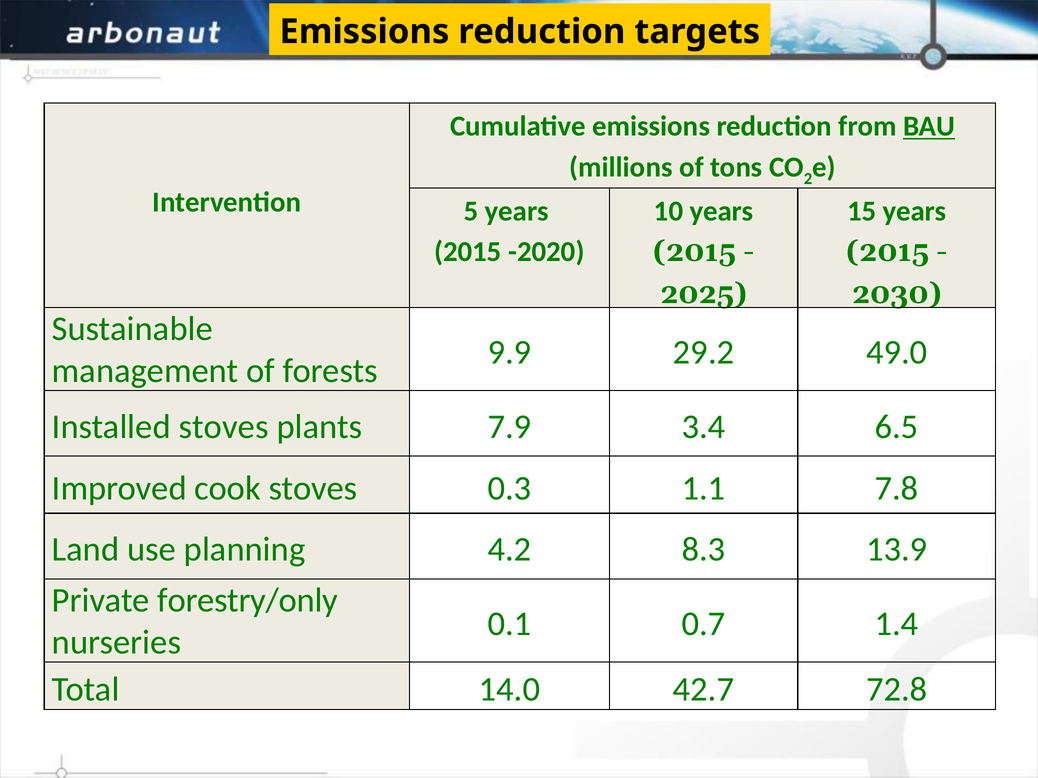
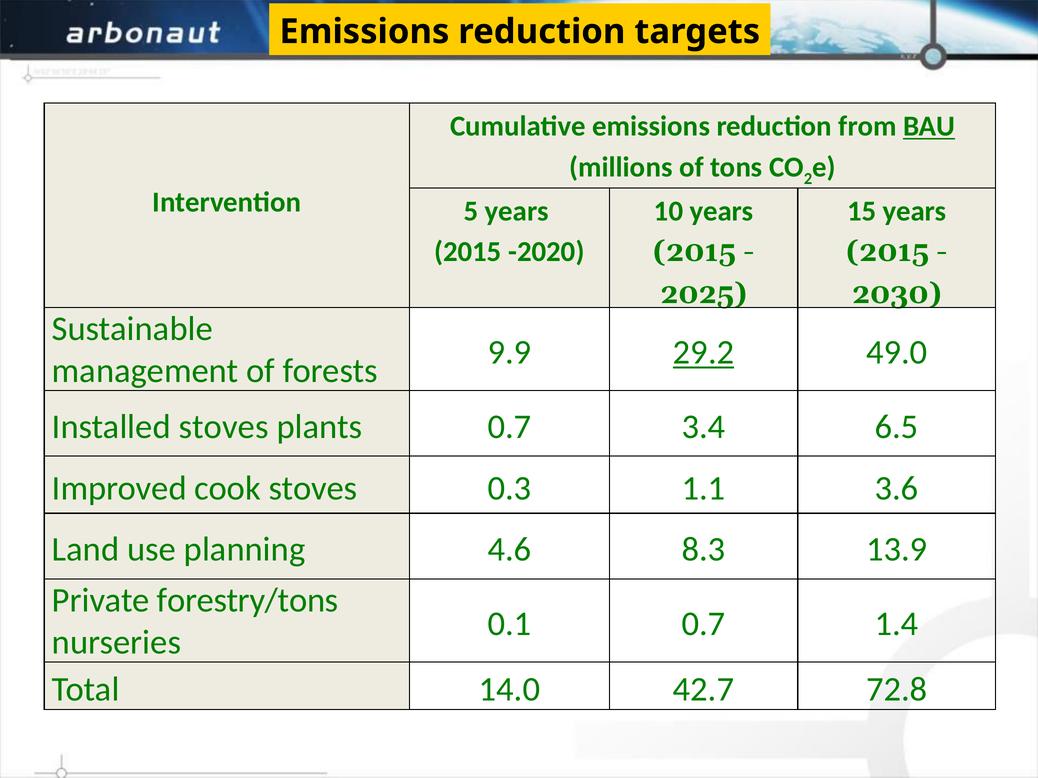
29.2 underline: none -> present (704, 353)
plants 7.9: 7.9 -> 0.7 (509, 427)
7.8: 7.8 -> 3.6 (897, 488)
4.2: 4.2 -> 4.6 (509, 550)
forestry/only: forestry/only -> forestry/tons (248, 601)
